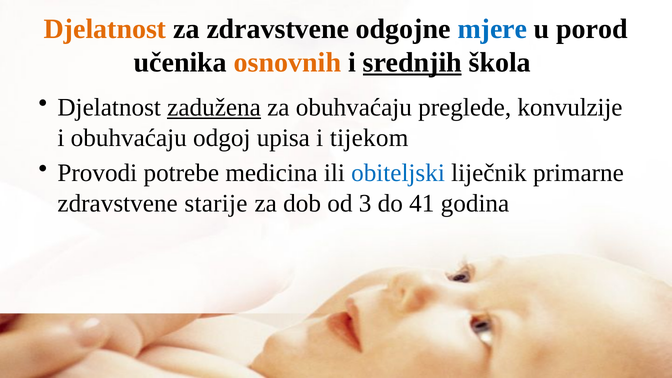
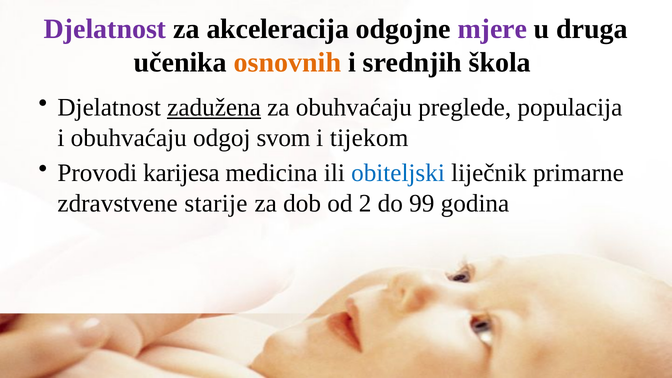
Djelatnost colour: orange -> purple (105, 29)
za zdravstvene: zdravstvene -> akceleracija (278, 29)
mjere colour: blue -> purple (492, 29)
porod: porod -> druga (592, 29)
srednjih underline: present -> none (412, 62)
konvulzije: konvulzije -> populacija (570, 108)
upisa: upisa -> svom (283, 138)
potrebe: potrebe -> karijesa (181, 173)
3: 3 -> 2 (365, 203)
41: 41 -> 99 (422, 203)
